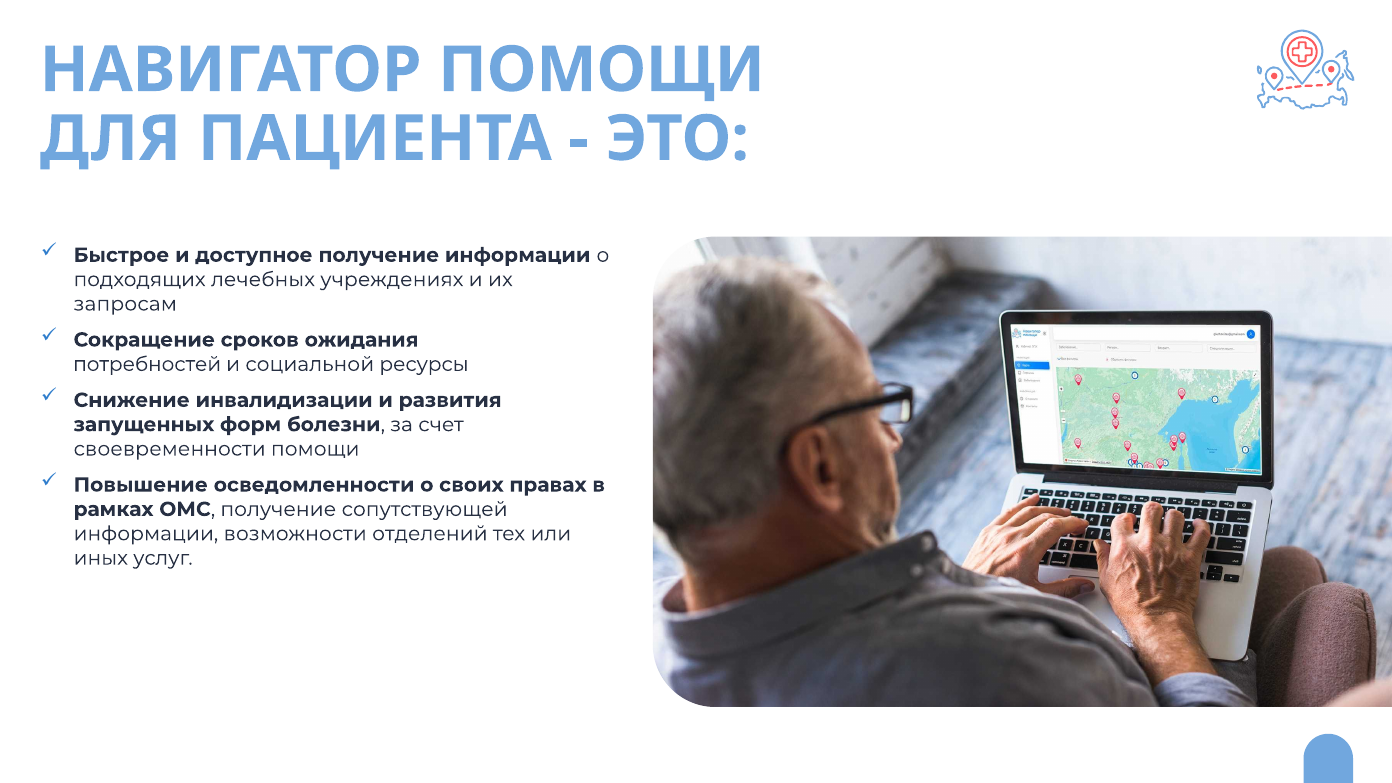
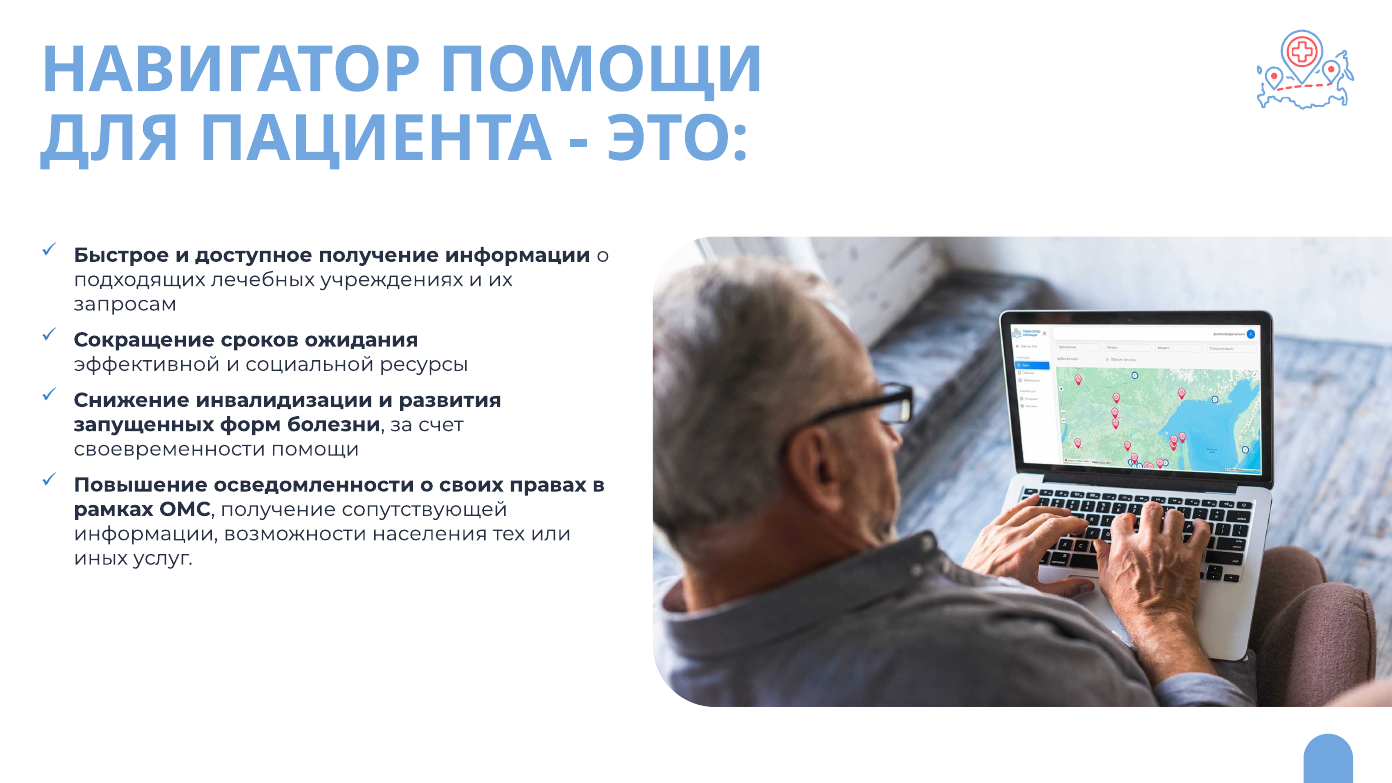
потребностей: потребностей -> эффективной (147, 364)
отделений: отделений -> населения (430, 534)
